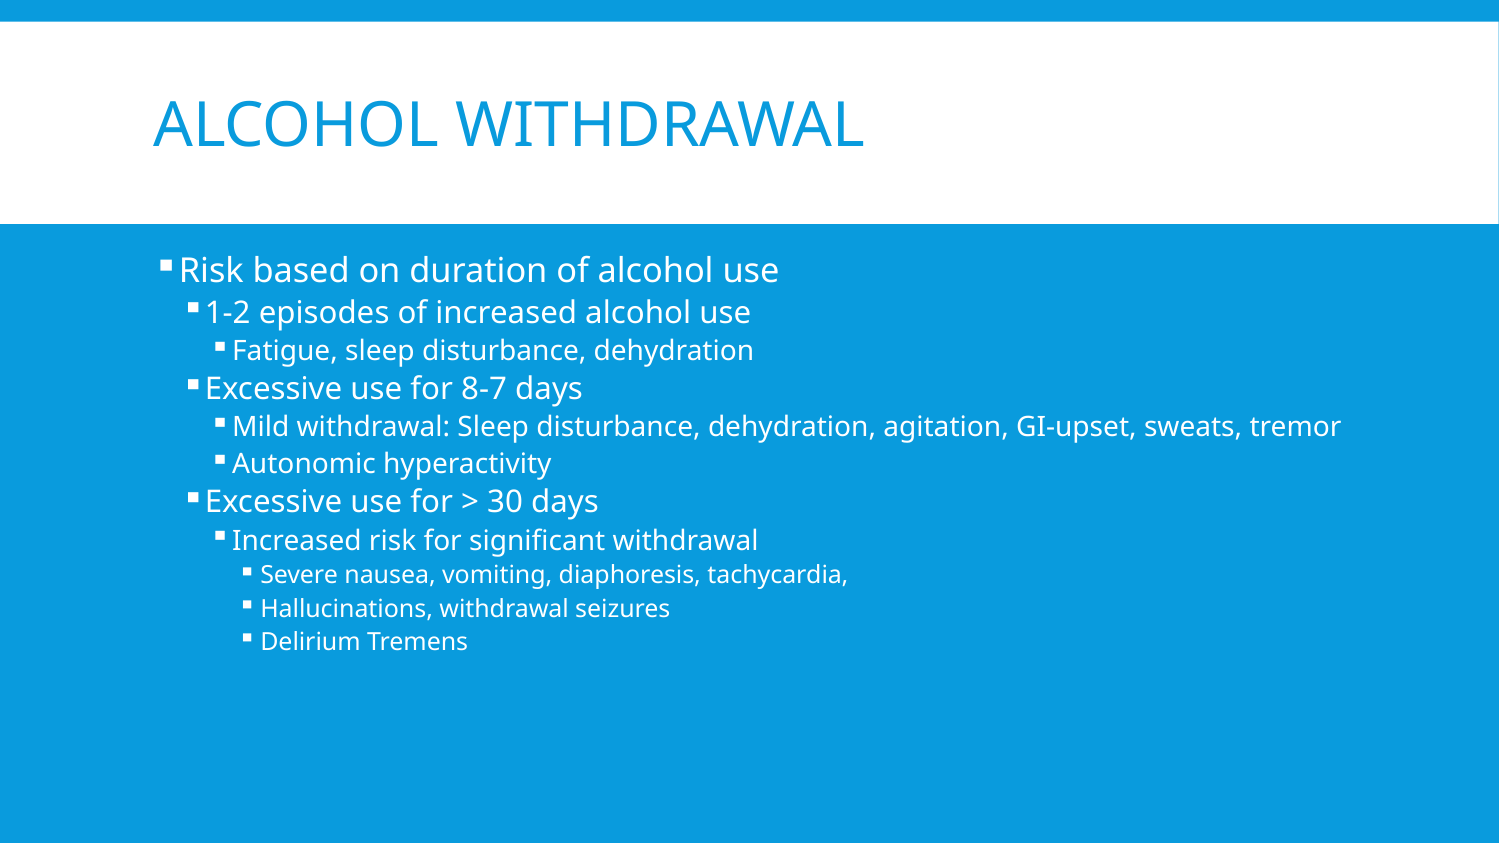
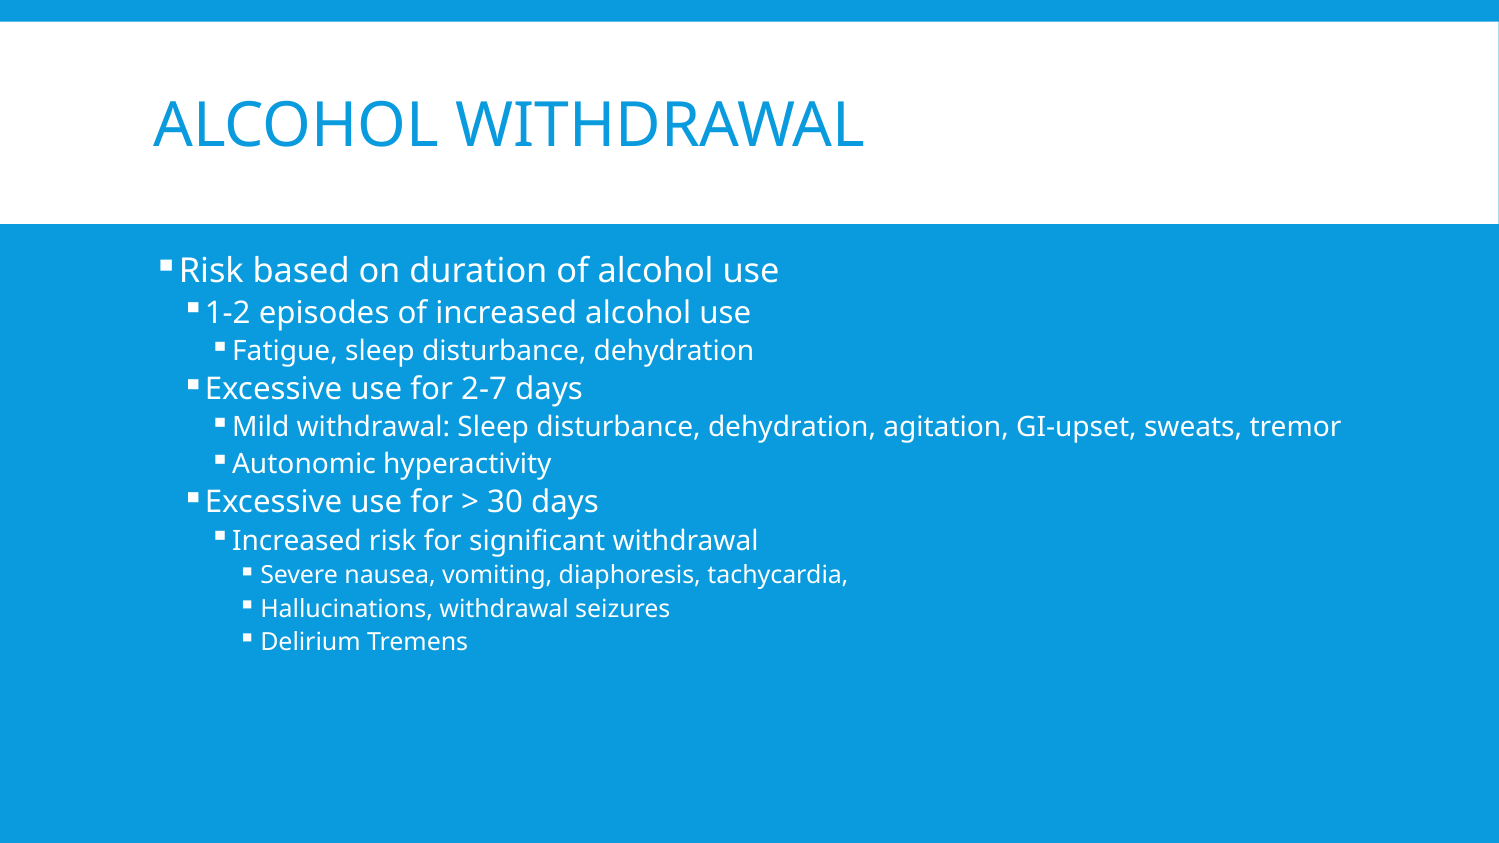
8-7: 8-7 -> 2-7 (484, 389)
